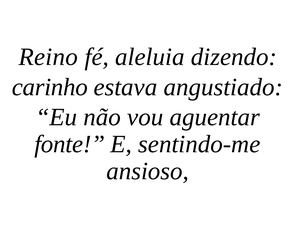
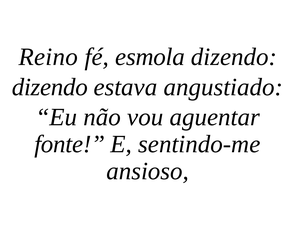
aleluia: aleluia -> esmola (150, 57)
carinho: carinho -> dizendo (50, 87)
